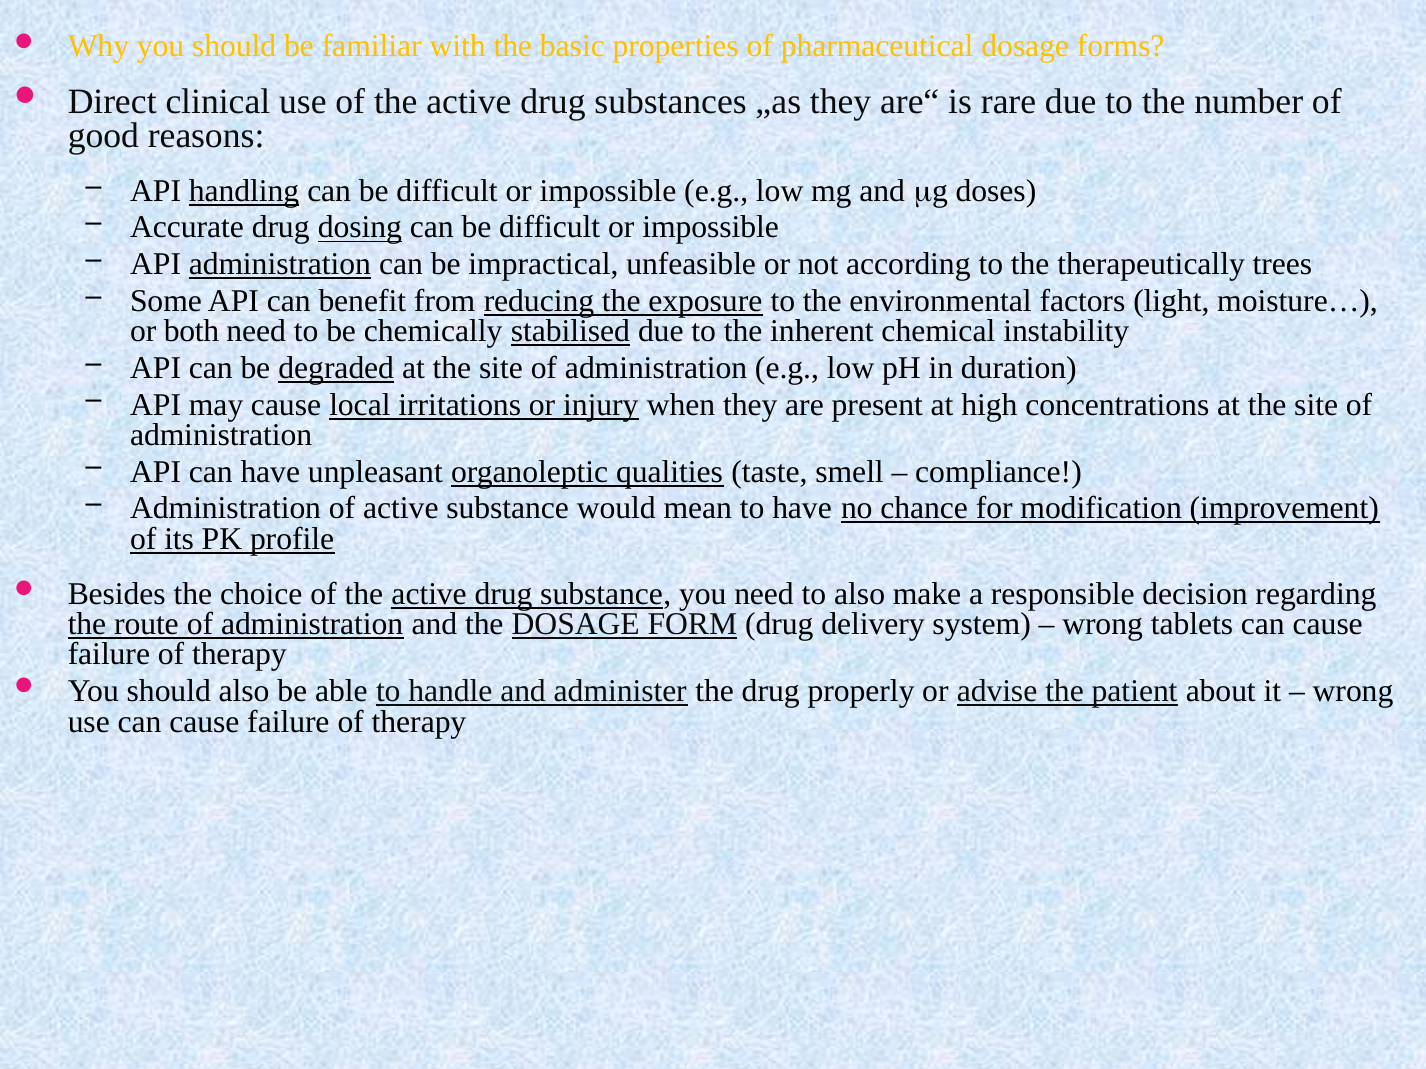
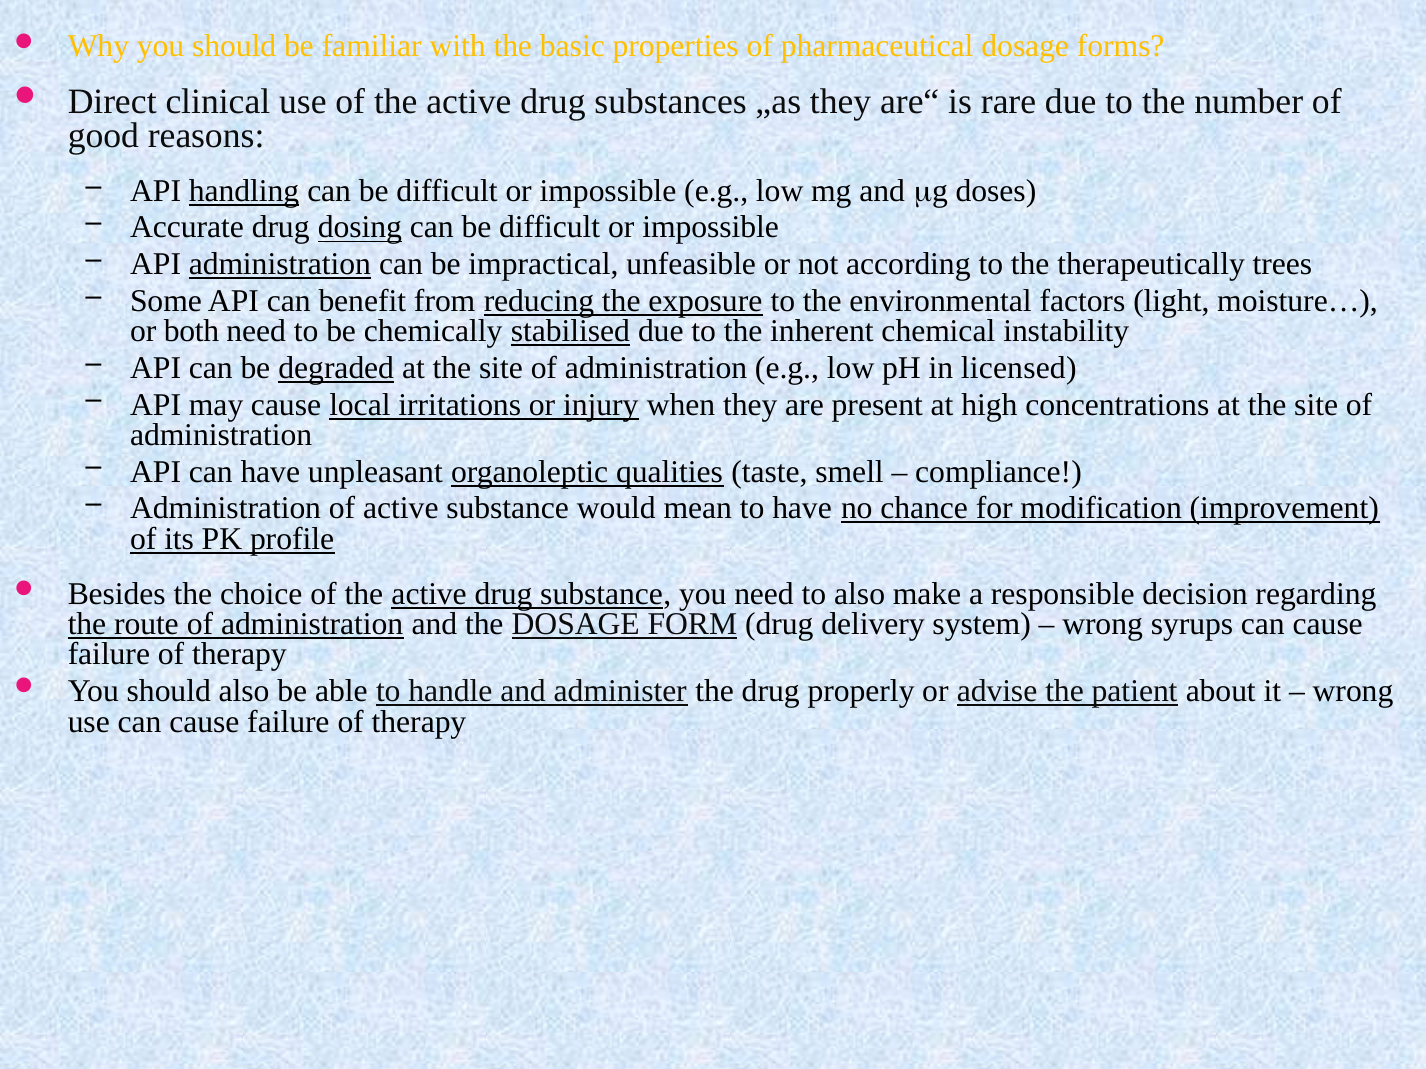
duration: duration -> licensed (1019, 368)
tablets: tablets -> syrups (1192, 624)
